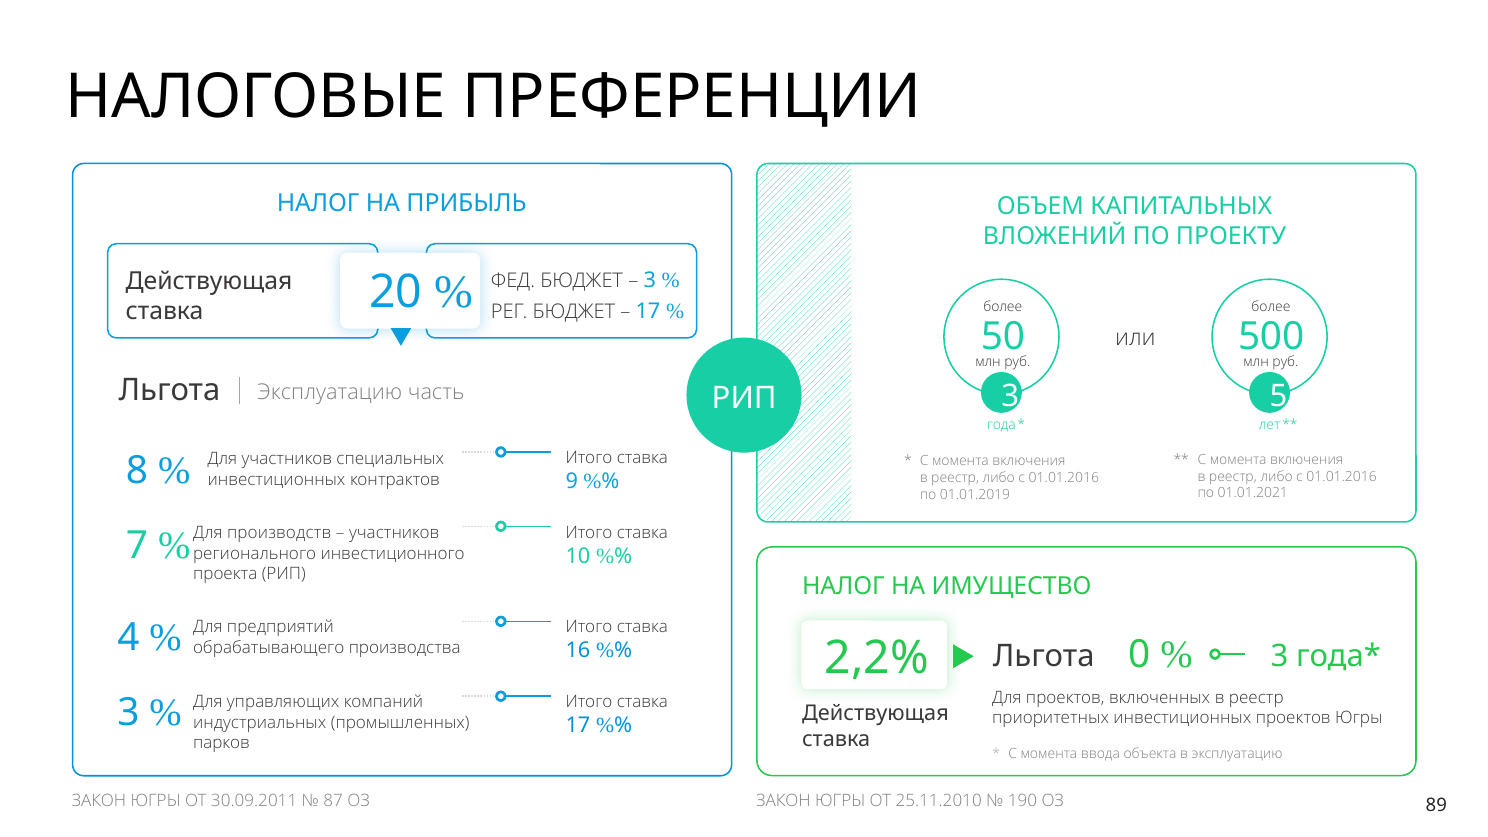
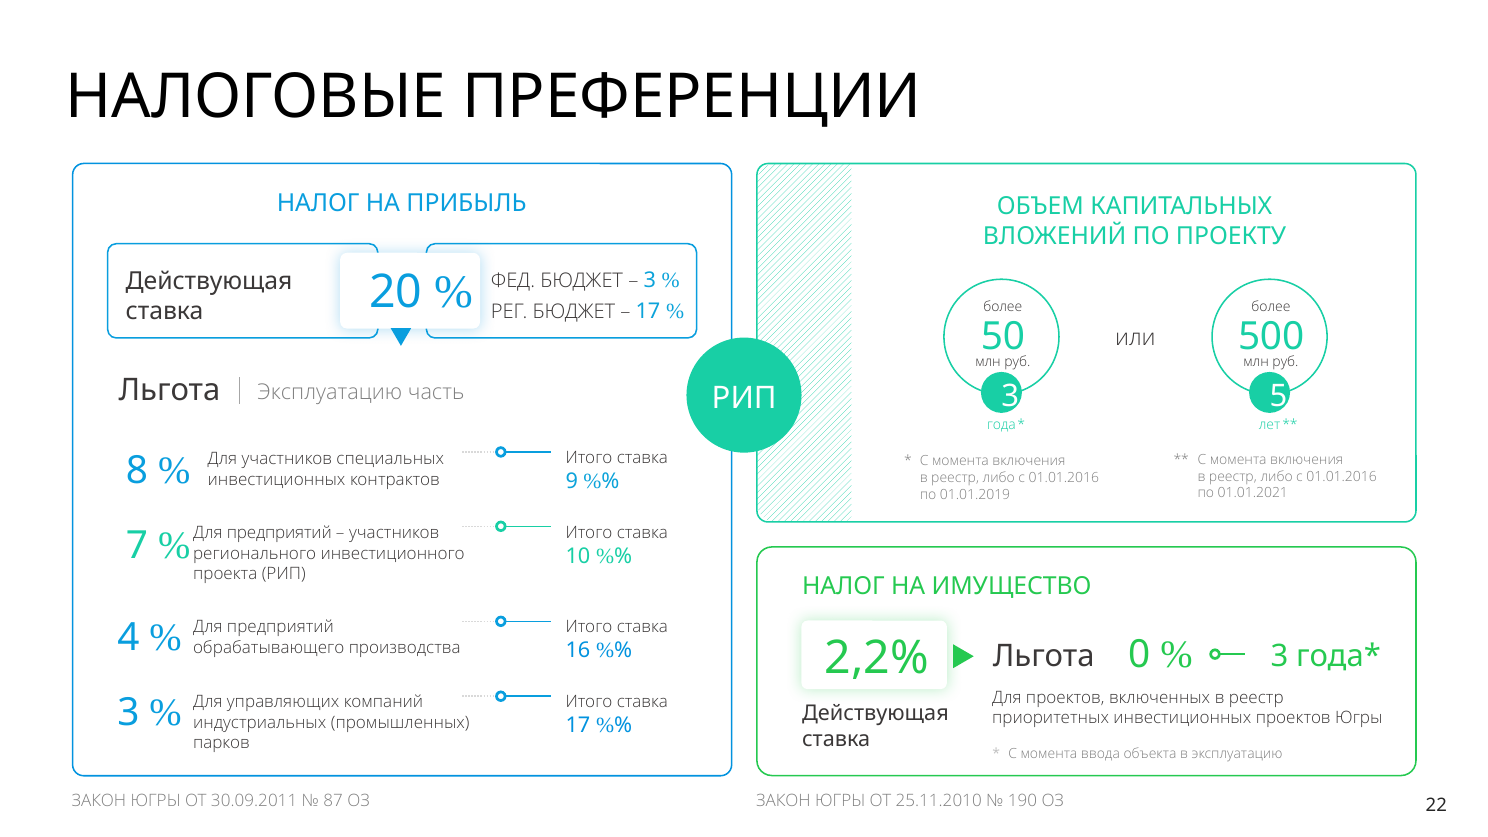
производств: производств -> предприятий (279, 533)
89: 89 -> 22 (1436, 805)
